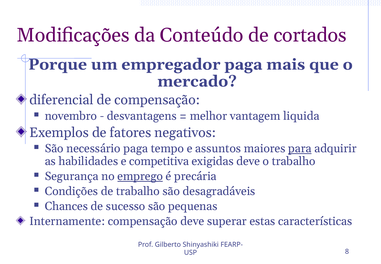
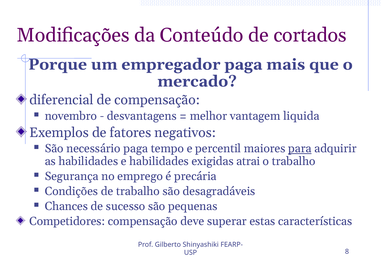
assuntos: assuntos -> percentil (218, 148)
e competitiva: competitiva -> habilidades (159, 161)
exigidas deve: deve -> atrai (248, 161)
emprego underline: present -> none (140, 176)
Internamente: Internamente -> Competidores (67, 221)
